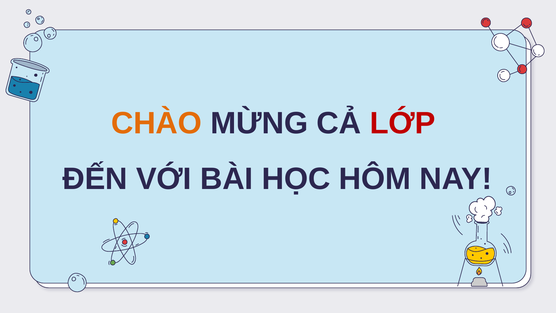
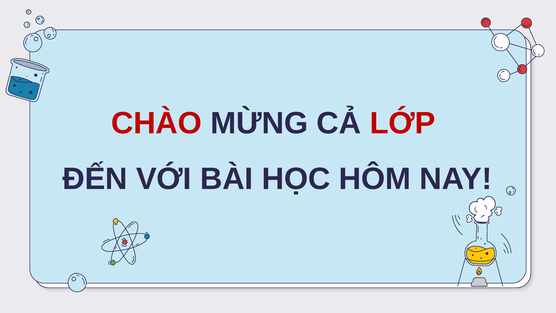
CHÀO colour: orange -> red (157, 123)
